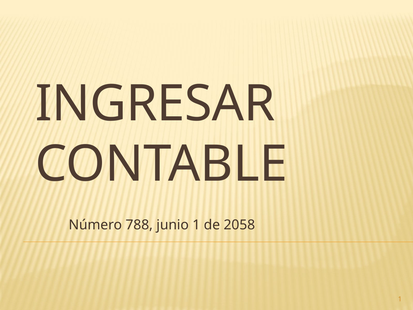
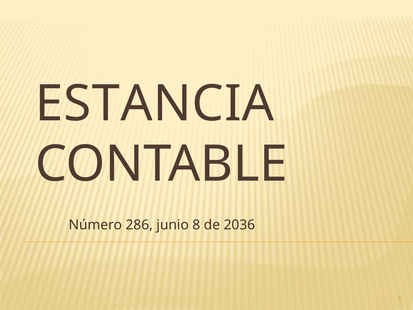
INGRESAR: INGRESAR -> ESTANCIA (155, 104)
788: 788 -> 286 (139, 225)
junio 1: 1 -> 8 (196, 225)
2058: 2058 -> 2036 (239, 225)
